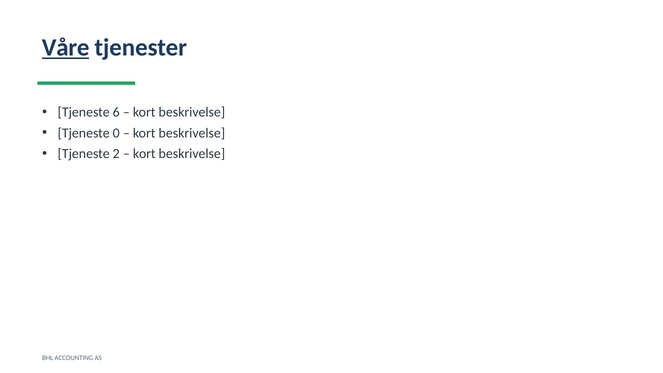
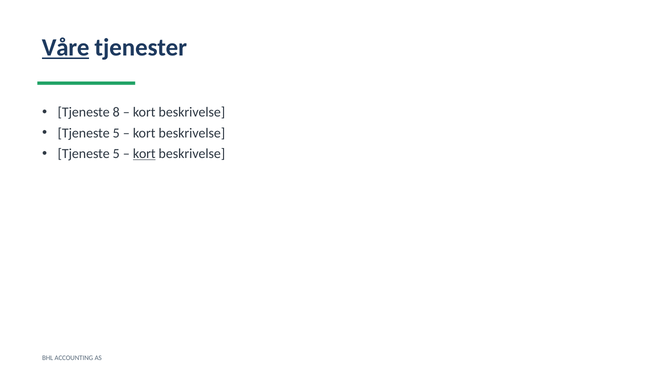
6: 6 -> 8 (116, 112)
0: 0 -> 5 (116, 133)
2: 2 -> 5 (116, 154)
kort underline: none -> present (144, 154)
